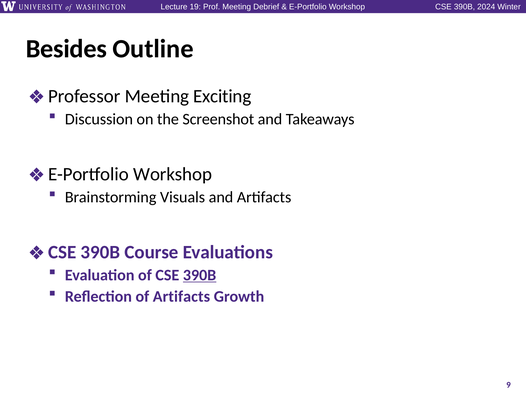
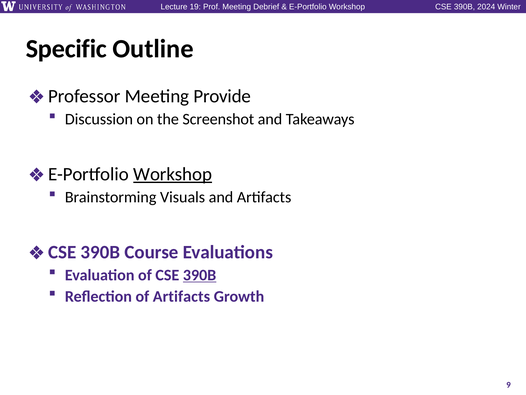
Besides: Besides -> Specific (66, 49)
Exciting: Exciting -> Provide (222, 96)
Workshop underline: none -> present (173, 174)
